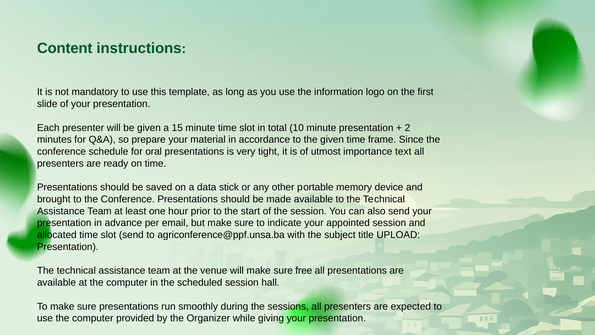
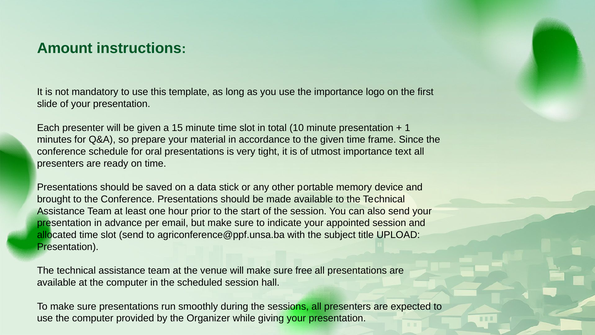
Content: Content -> Amount (65, 48)
the information: information -> importance (339, 92)
2: 2 -> 1 (407, 128)
